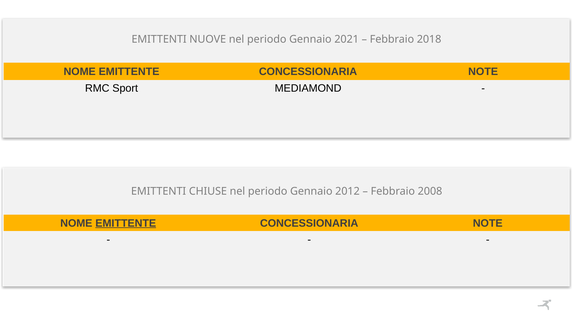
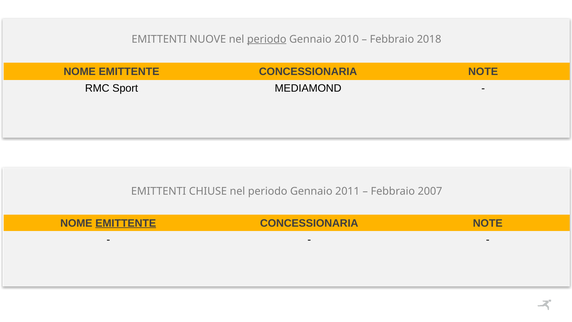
periodo underline: none -> present (267, 39)
2021: 2021 -> 2010 (347, 39)
2012: 2012 -> 2011 (347, 191)
2008: 2008 -> 2007 (430, 191)
